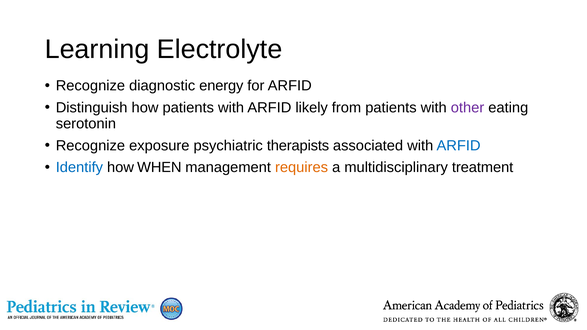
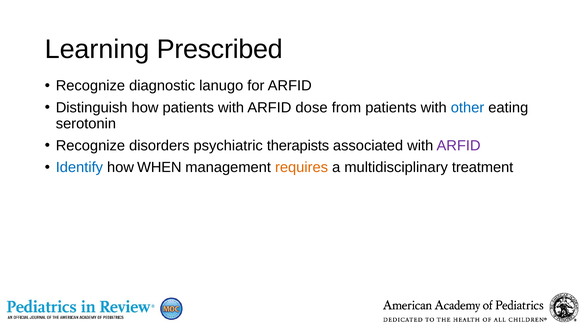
Electrolyte: Electrolyte -> Prescribed (220, 49)
energy: energy -> lanugo (221, 86)
likely: likely -> dose (312, 108)
other colour: purple -> blue (468, 108)
exposure: exposure -> disorders (159, 146)
ARFID colour: blue -> purple (459, 146)
